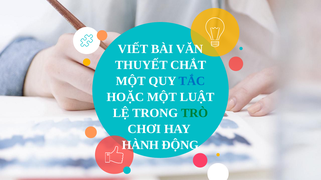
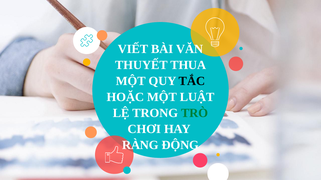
CHẮT: CHẮT -> THUA (188, 65)
TẮC colour: blue -> black (192, 81)
HÀNH: HÀNH -> RÀNG (140, 145)
